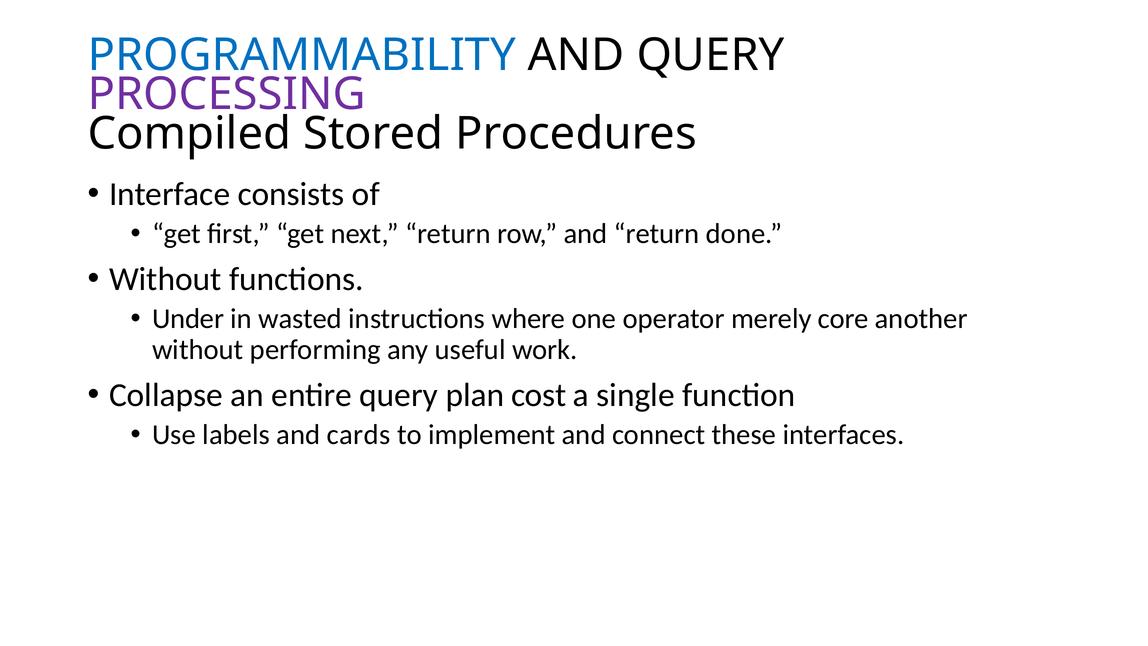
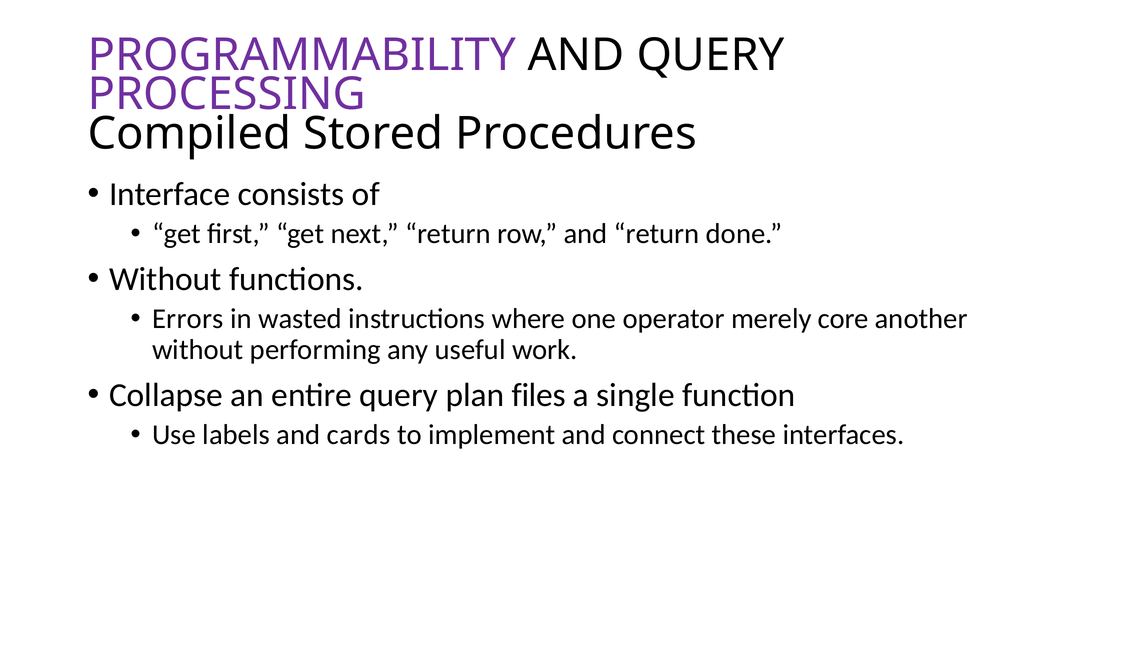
PROGRAMMABILITY colour: blue -> purple (302, 55)
Under: Under -> Errors (188, 319)
cost: cost -> files (539, 395)
